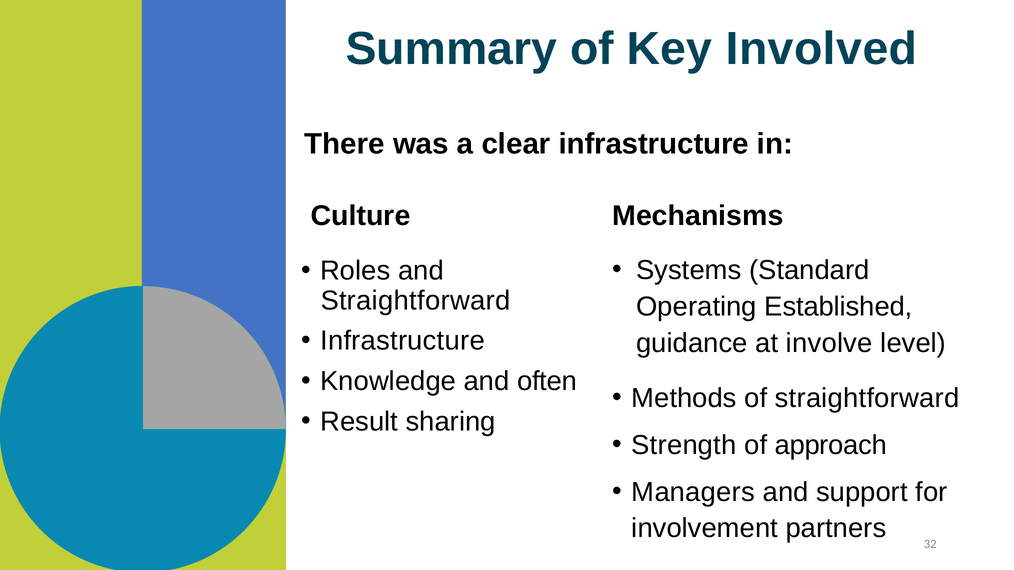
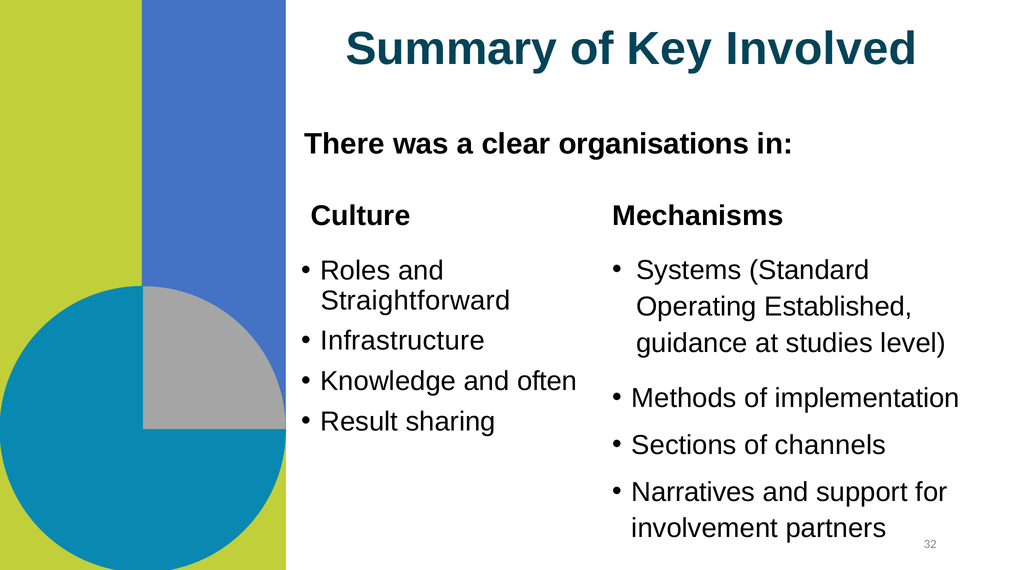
clear infrastructure: infrastructure -> organisations (654, 144)
involve: involve -> studies (829, 343)
of straightforward: straightforward -> implementation (867, 399)
Strength: Strength -> Sections (684, 445)
approach: approach -> channels (831, 445)
Managers: Managers -> Narratives (693, 492)
